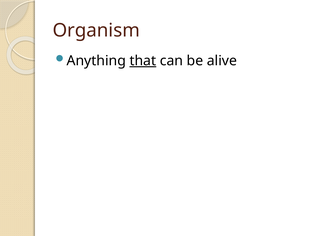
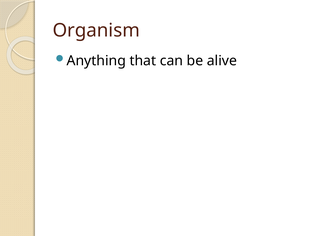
that underline: present -> none (143, 61)
